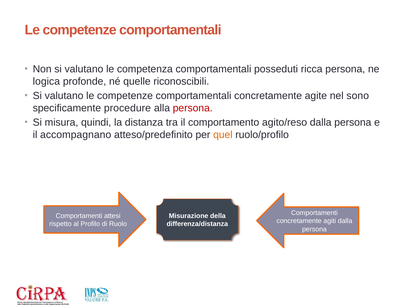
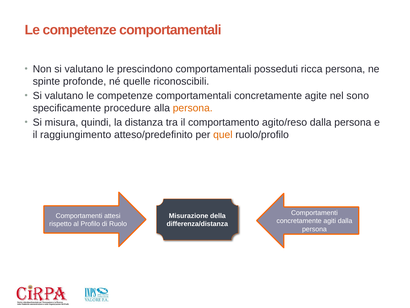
competenza: competenza -> prescindono (145, 69)
logica: logica -> spinte (46, 81)
persona colour: red -> orange (193, 108)
accompagnano: accompagnano -> raggiungimento (76, 135)
